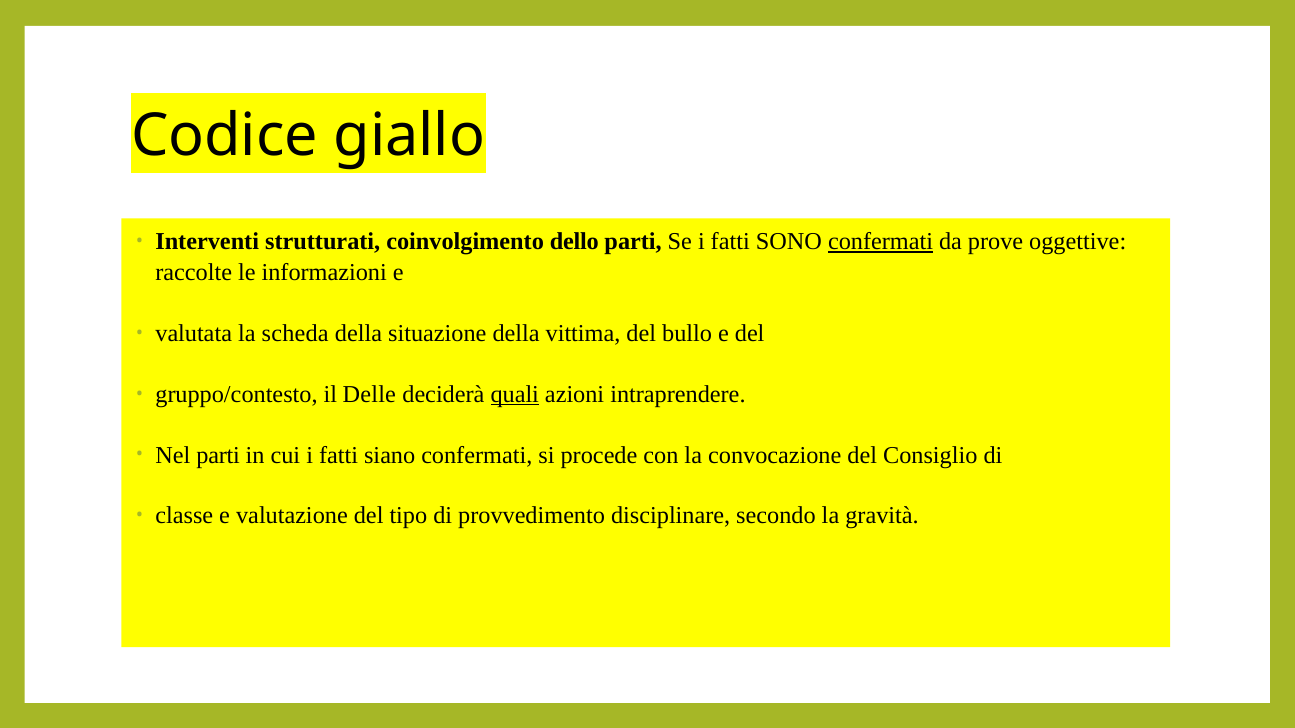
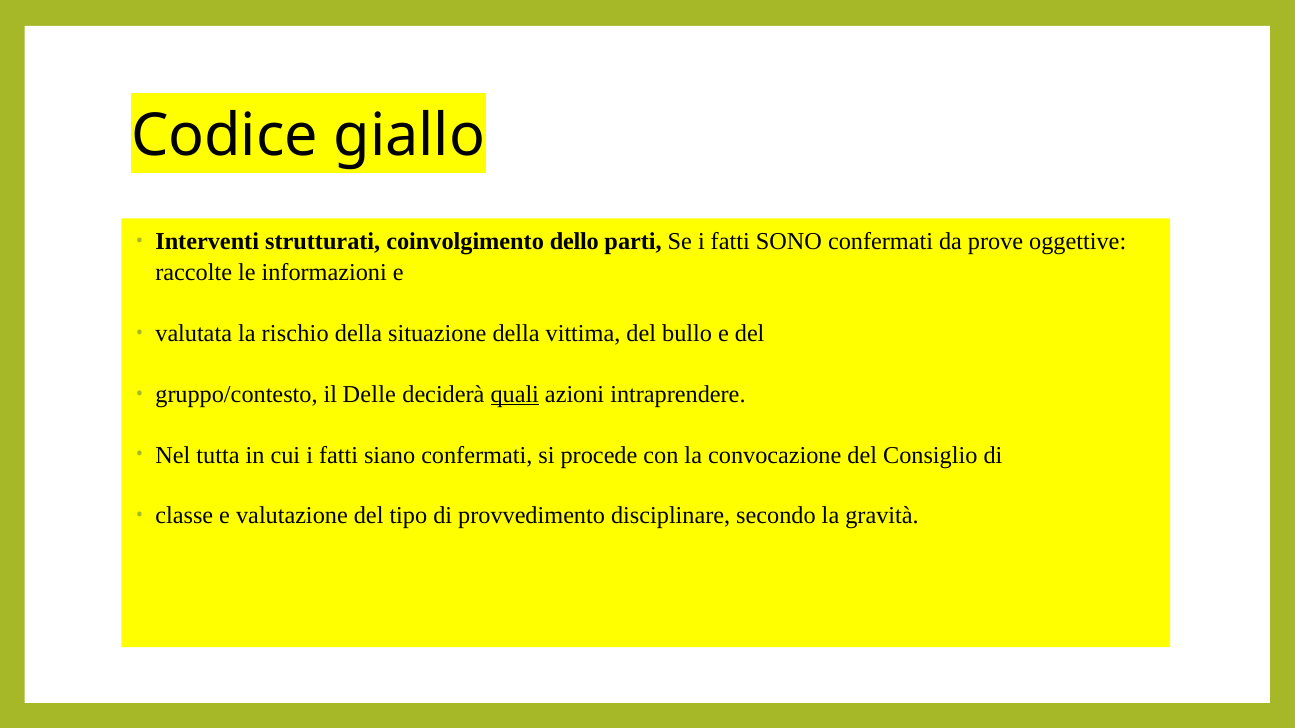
confermati underline: present -> none (880, 242)
scheda: scheda -> rischio (295, 334)
Nel parti: parti -> tutta (218, 455)
